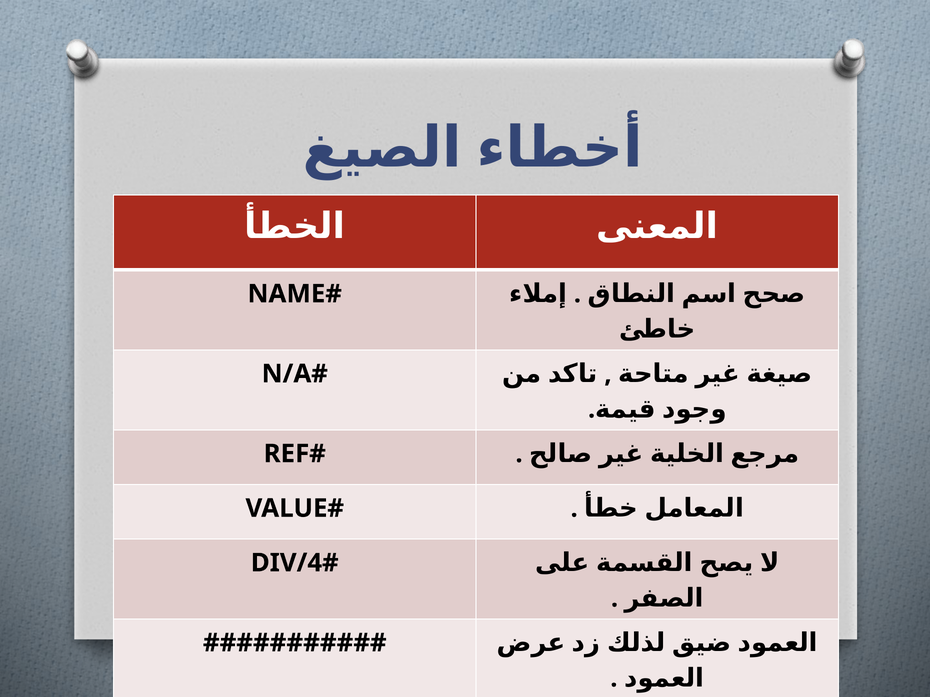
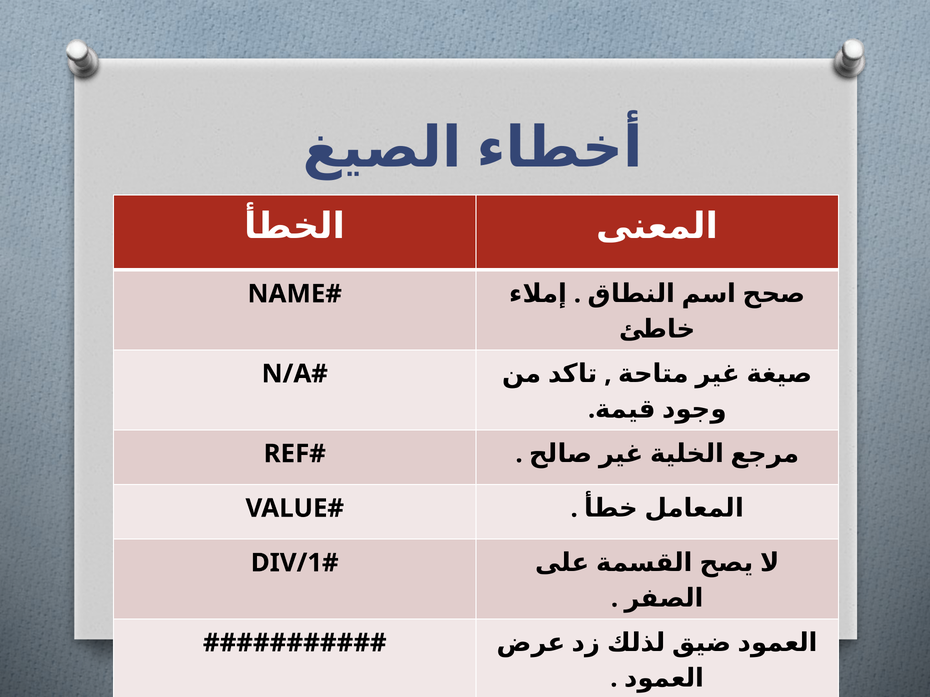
DIV/4: DIV/4 -> DIV/1 (286, 563)
